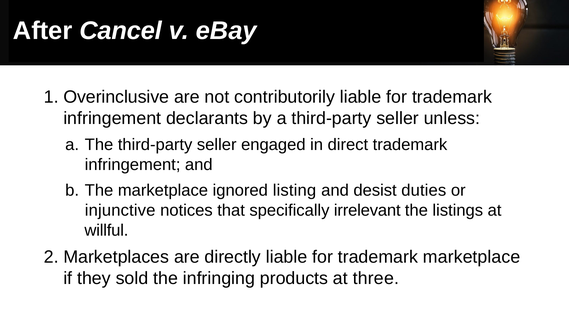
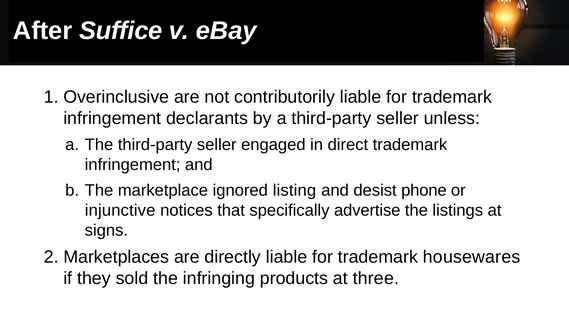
Cancel: Cancel -> Suffice (121, 31)
duties: duties -> phone (424, 191)
irrelevant: irrelevant -> advertise (367, 210)
willful: willful -> signs (106, 230)
trademark marketplace: marketplace -> housewares (472, 257)
